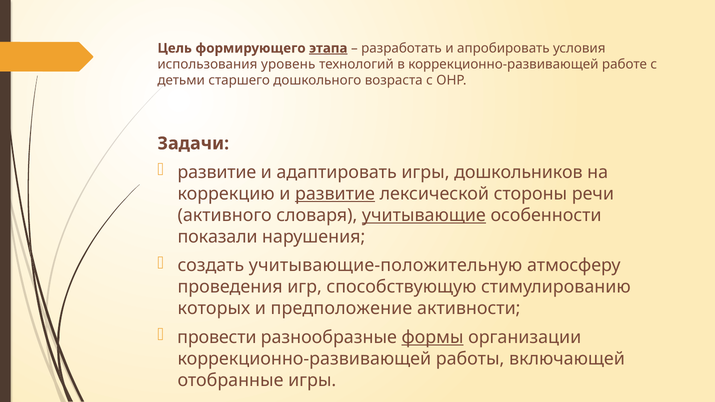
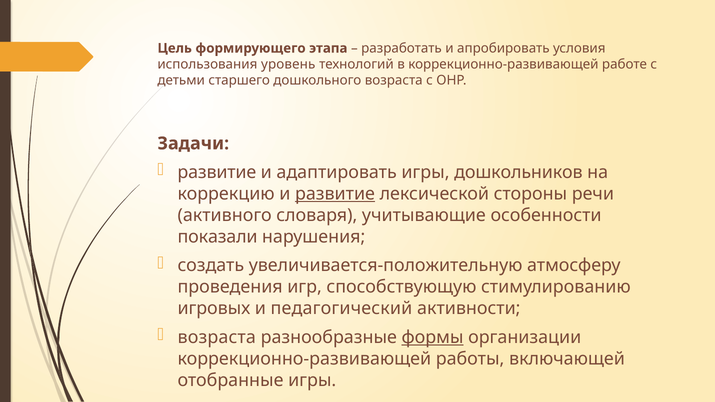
этапа underline: present -> none (328, 48)
учитывающие underline: present -> none (424, 215)
учитывающие-положительную: учитывающие-положительную -> увеличивается-положительную (386, 266)
которых: которых -> игровых (214, 309)
предположение: предположение -> педагогический (341, 309)
провести: провести -> возраста (217, 337)
